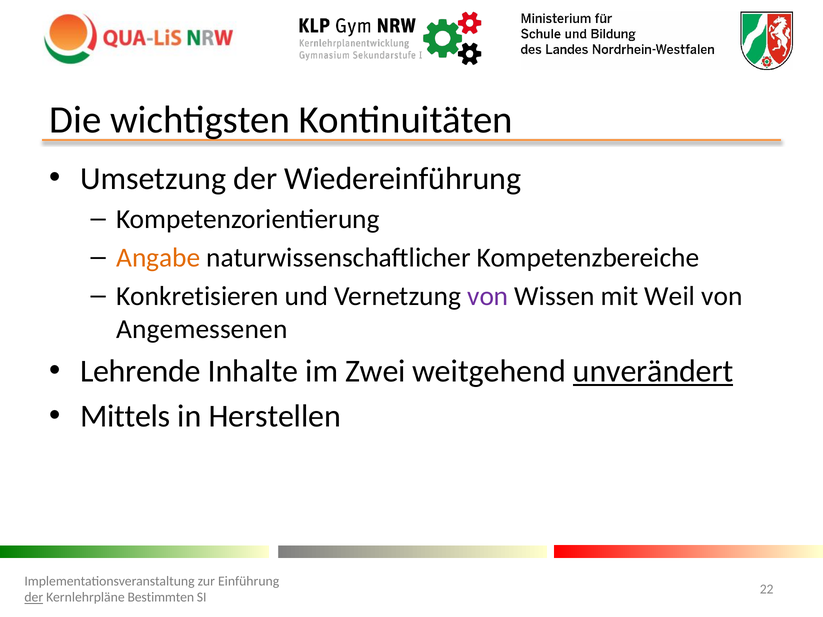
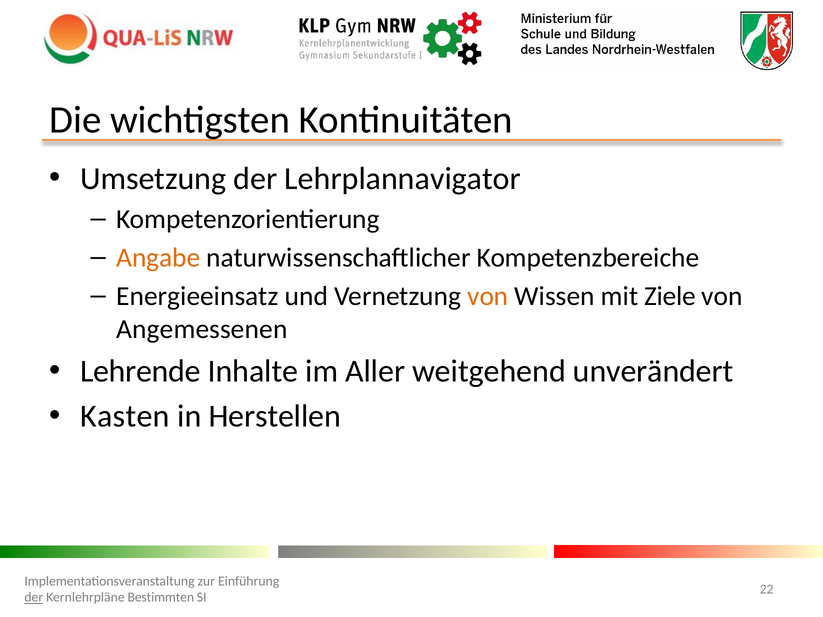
Wiedereinführung: Wiedereinführung -> Lehrplannavigator (403, 179)
Konkretisieren: Konkretisieren -> Energieeinsatz (197, 296)
von colour: purple -> orange (488, 296)
Weil: Weil -> Ziele (670, 296)
Zwei: Zwei -> Aller (375, 372)
unverändert underline: present -> none (653, 372)
Mittels: Mittels -> Kasten (125, 416)
